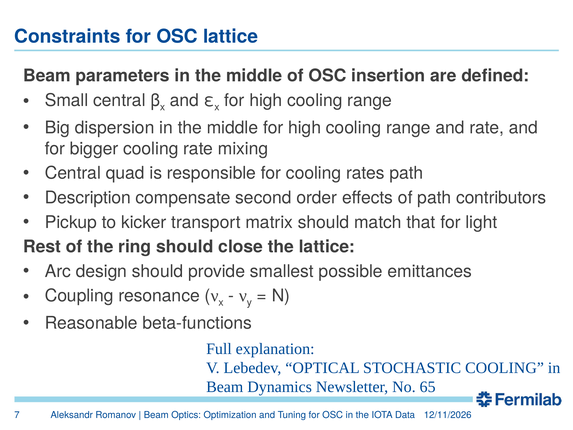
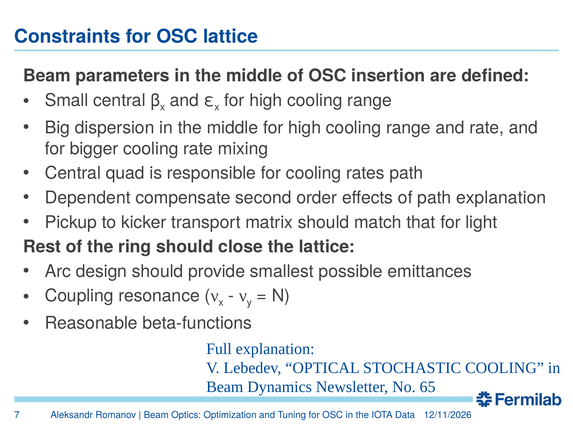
Description: Description -> Dependent (88, 198)
path contributors: contributors -> explanation (501, 198)
